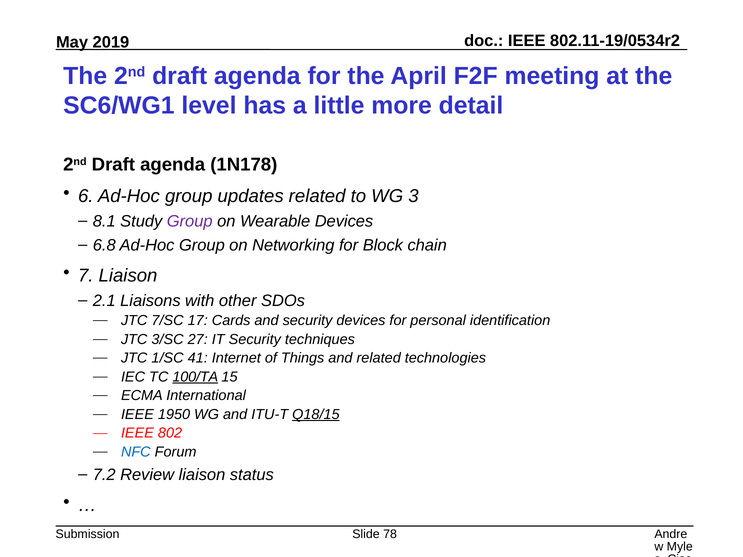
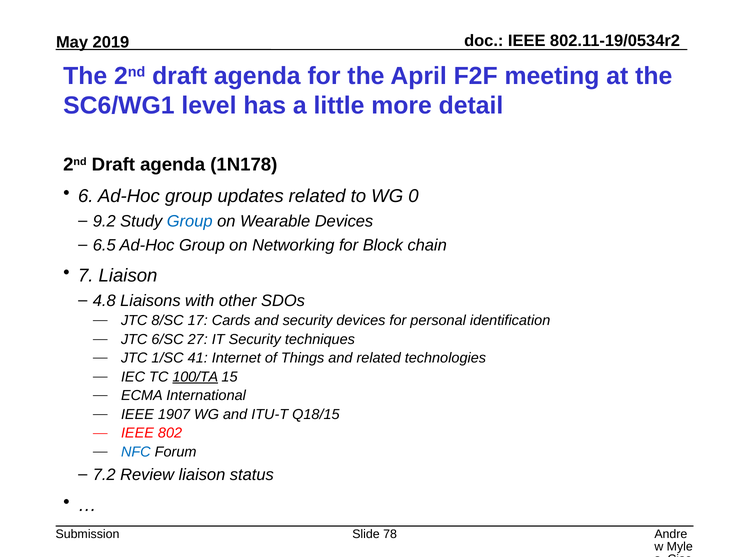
3: 3 -> 0 (413, 196)
8.1: 8.1 -> 9.2 (104, 221)
Group colour: purple -> blue (190, 221)
6.8: 6.8 -> 6.5 (104, 245)
2.1: 2.1 -> 4.8 (104, 301)
7/SC: 7/SC -> 8/SC (168, 321)
3/SC: 3/SC -> 6/SC (168, 339)
1950: 1950 -> 1907 (174, 415)
Q18/15 underline: present -> none (316, 415)
